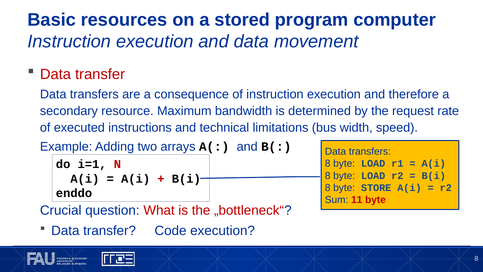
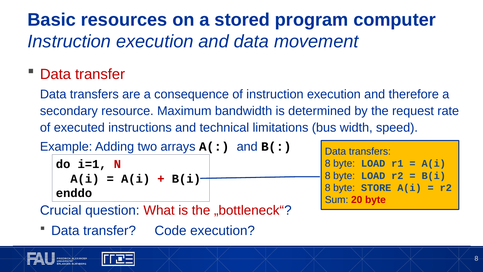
11: 11 -> 20 (357, 200)
